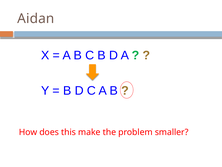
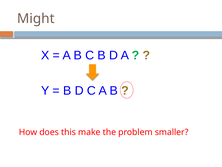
Aidan: Aidan -> Might (36, 19)
